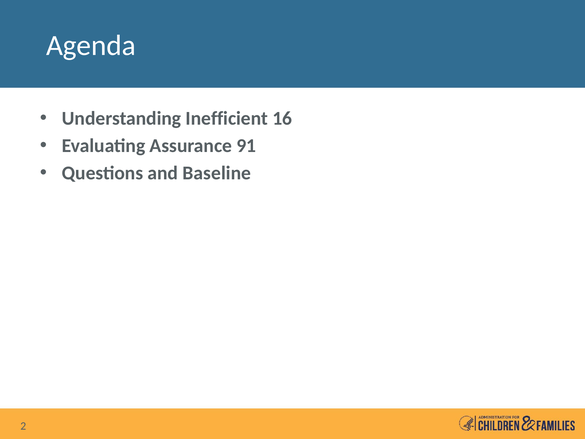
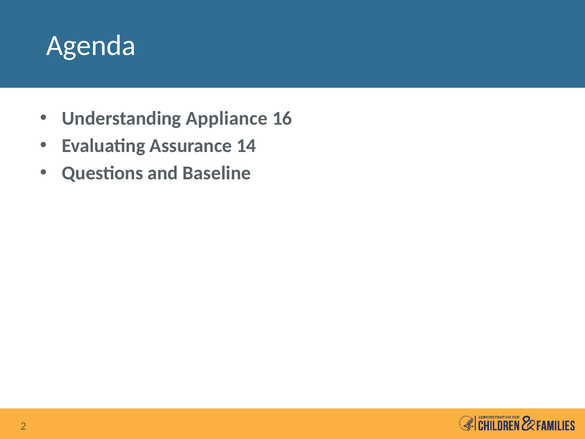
Inefficient: Inefficient -> Appliance (227, 118)
91: 91 -> 14 (246, 146)
